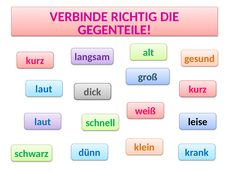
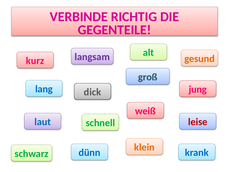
laut: laut -> lang (44, 89)
kurz: kurz -> jung (198, 89)
leise colour: black -> red (198, 122)
